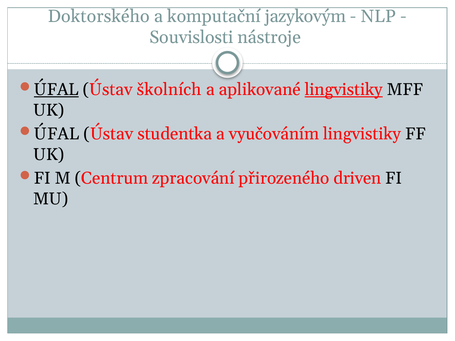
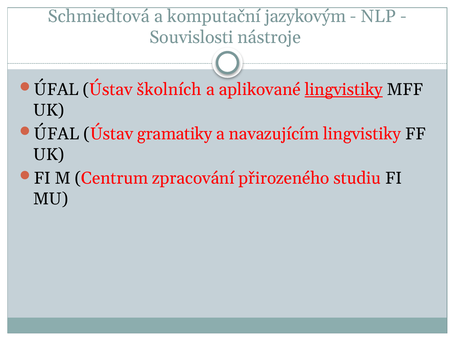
Doktorského: Doktorského -> Schmiedtová (99, 16)
ÚFAL underline: present -> none (56, 90)
studentka: studentka -> gramatiky (175, 134)
vyučováním: vyučováním -> navazujícím (274, 134)
driven: driven -> studiu (357, 178)
